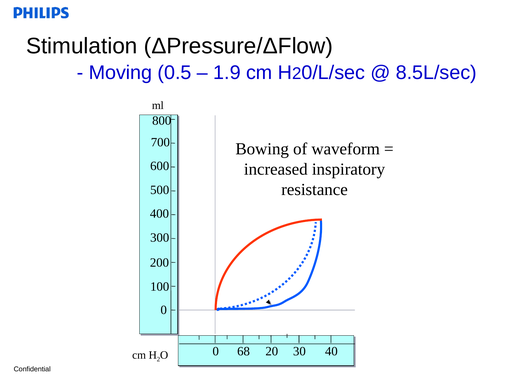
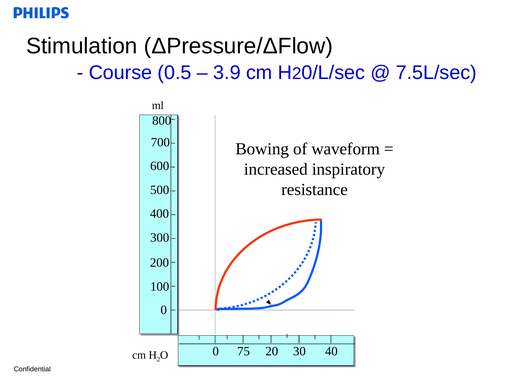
Moving: Moving -> Course (120, 73)
1.9: 1.9 -> 3.9 (227, 73)
8.5L/sec: 8.5L/sec -> 7.5L/sec (436, 73)
68: 68 -> 75 (244, 352)
